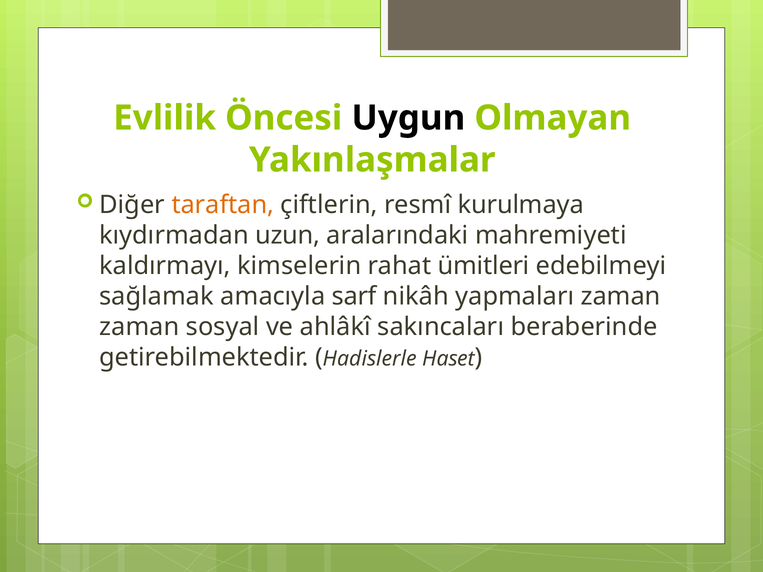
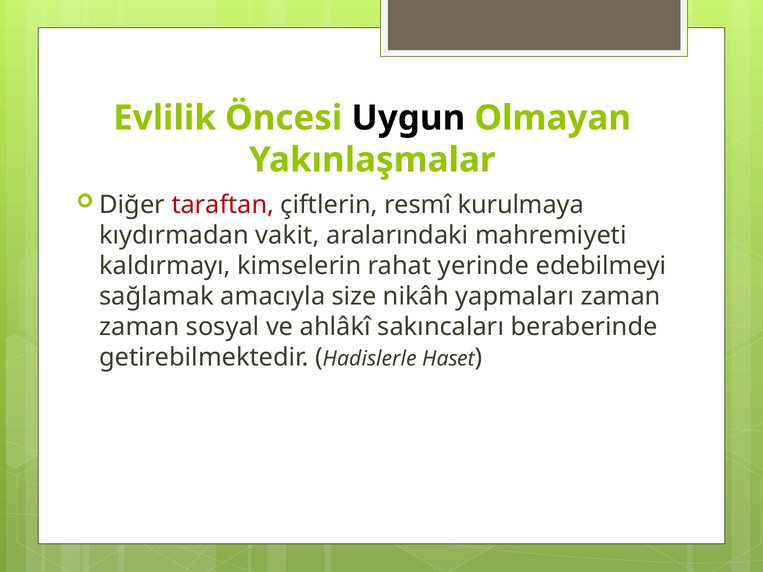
taraftan colour: orange -> red (223, 205)
uzun: uzun -> vakit (287, 235)
ümitleri: ümitleri -> yerinde (483, 266)
sarf: sarf -> size (354, 296)
